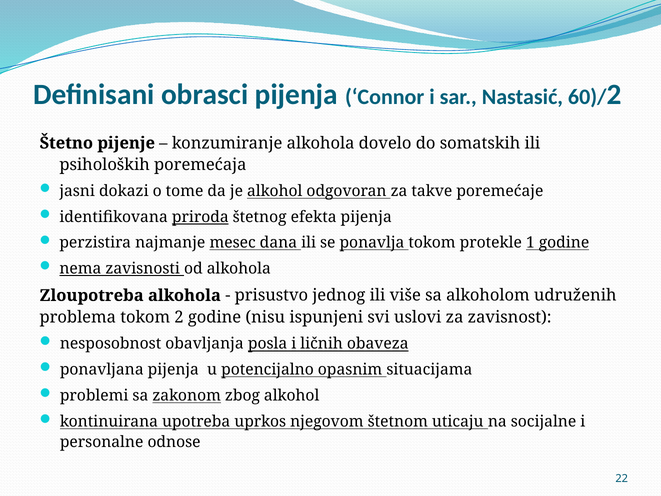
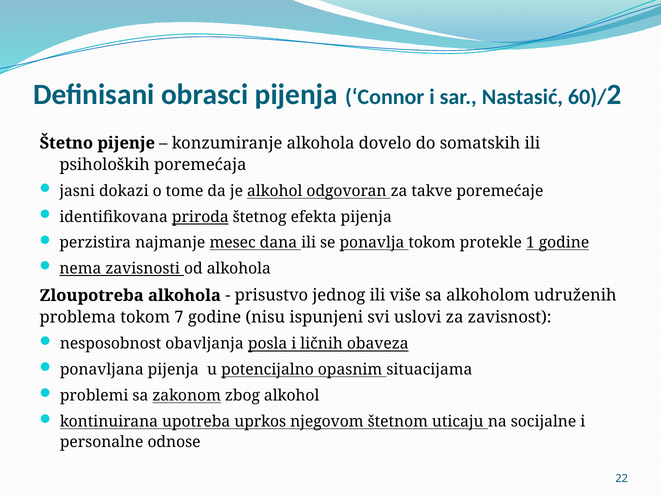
tokom 2: 2 -> 7 (179, 317)
